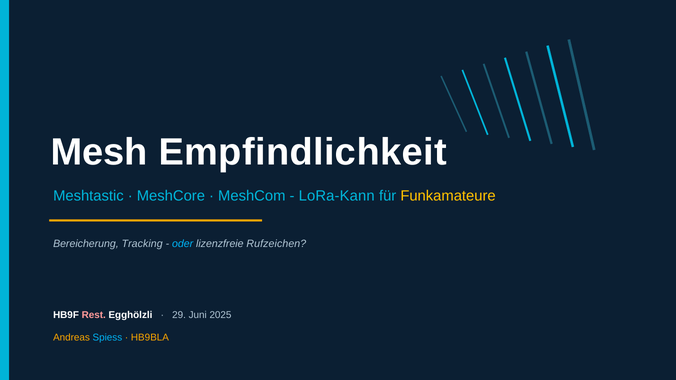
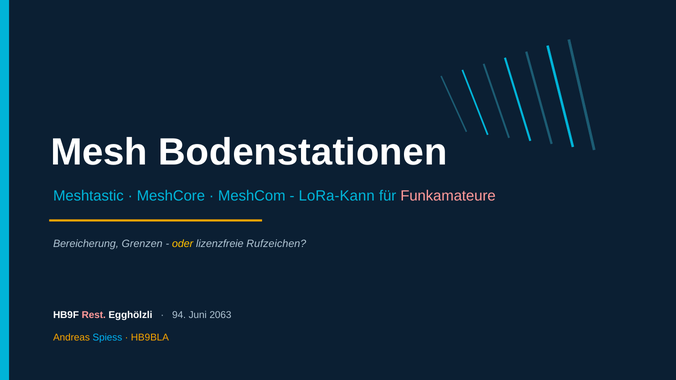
Empfindlichkeit: Empfindlichkeit -> Bodenstationen (303, 152)
Funkamateure colour: yellow -> pink (448, 196)
Tracking: Tracking -> Grenzen (142, 244)
oder colour: light blue -> yellow (183, 244)
29: 29 -> 94 (179, 315)
2025: 2025 -> 2063 (220, 315)
